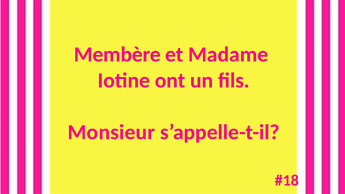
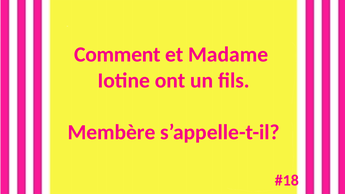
Membère: Membère -> Comment (117, 55)
Monsieur: Monsieur -> Membère (111, 132)
